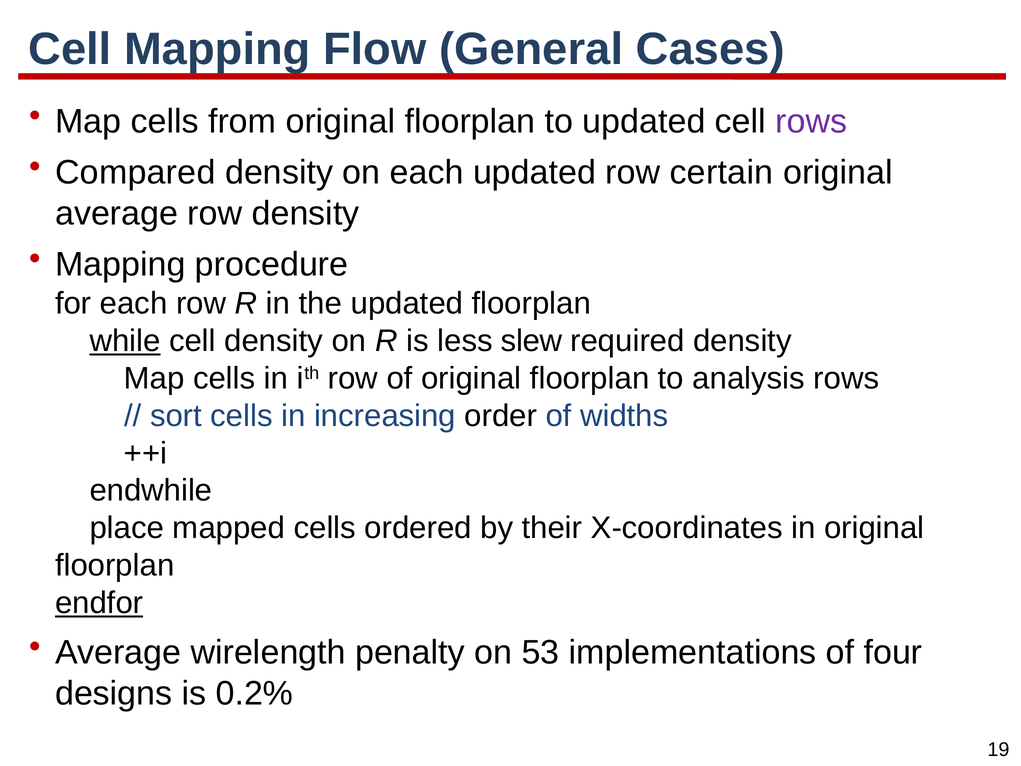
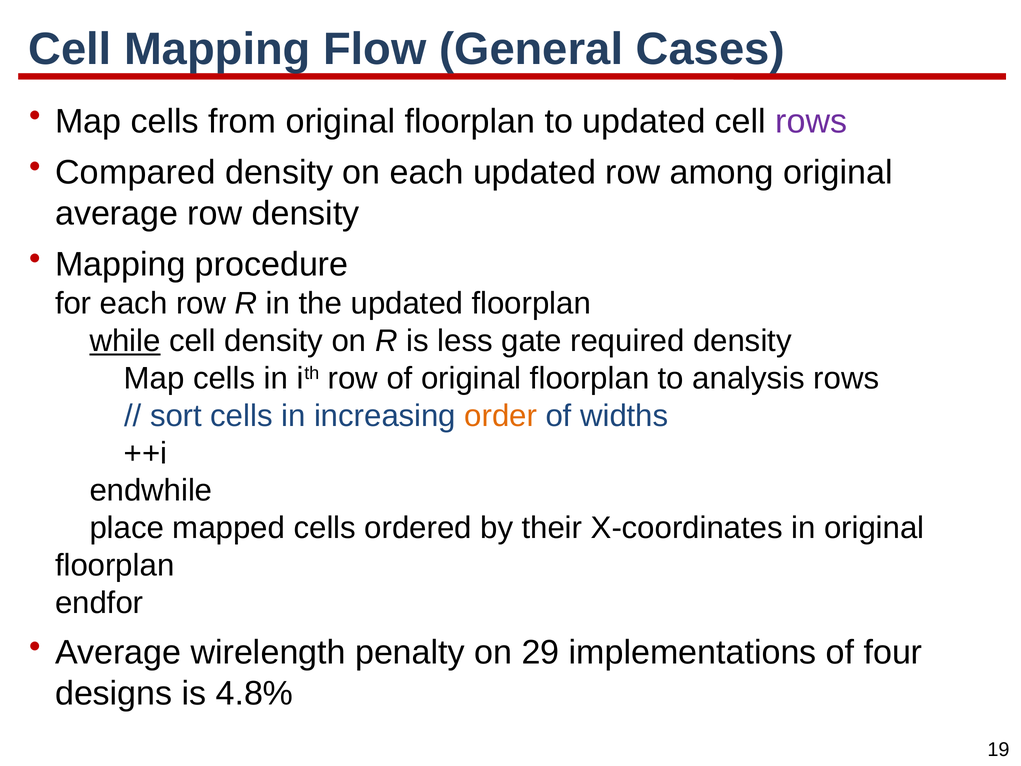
certain: certain -> among (722, 173)
slew: slew -> gate (532, 341)
order colour: black -> orange (501, 416)
endfor underline: present -> none (99, 603)
53: 53 -> 29 (540, 652)
0.2%: 0.2% -> 4.8% (254, 693)
